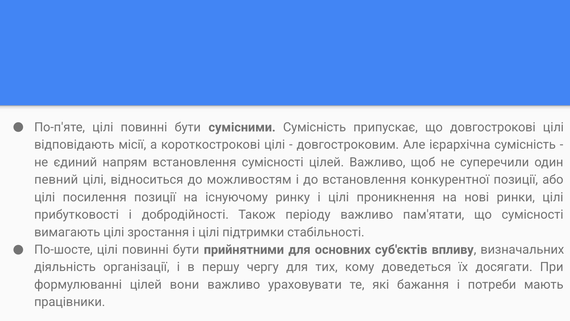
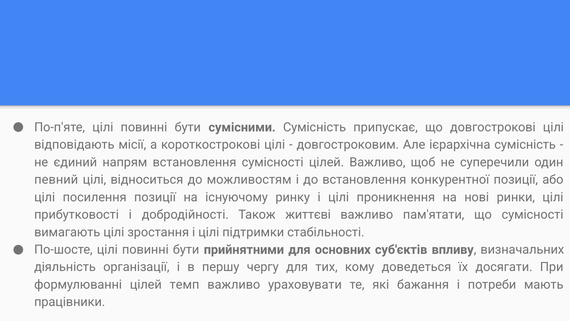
періоду: періоду -> життєві (308, 214)
вони: вони -> темп (184, 284)
